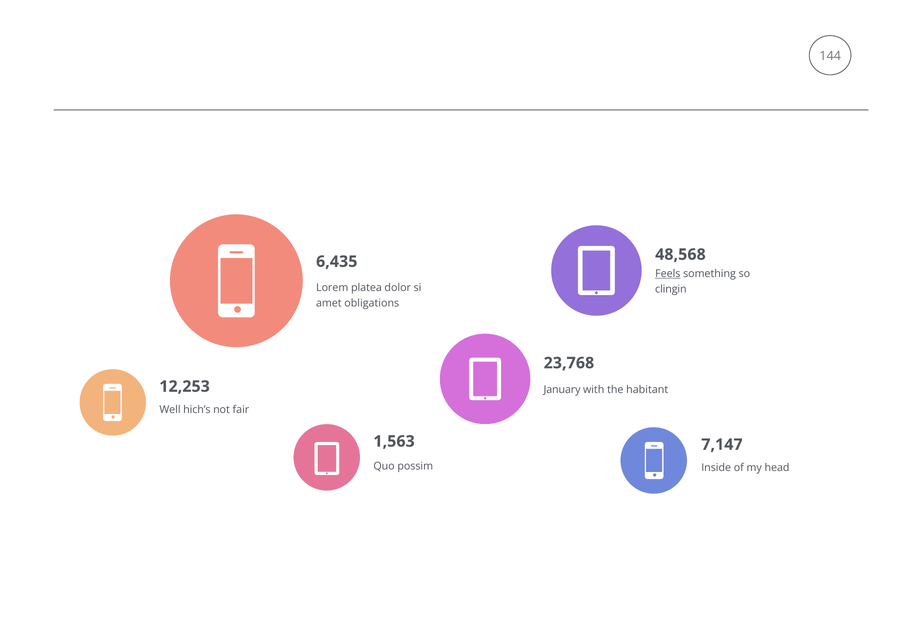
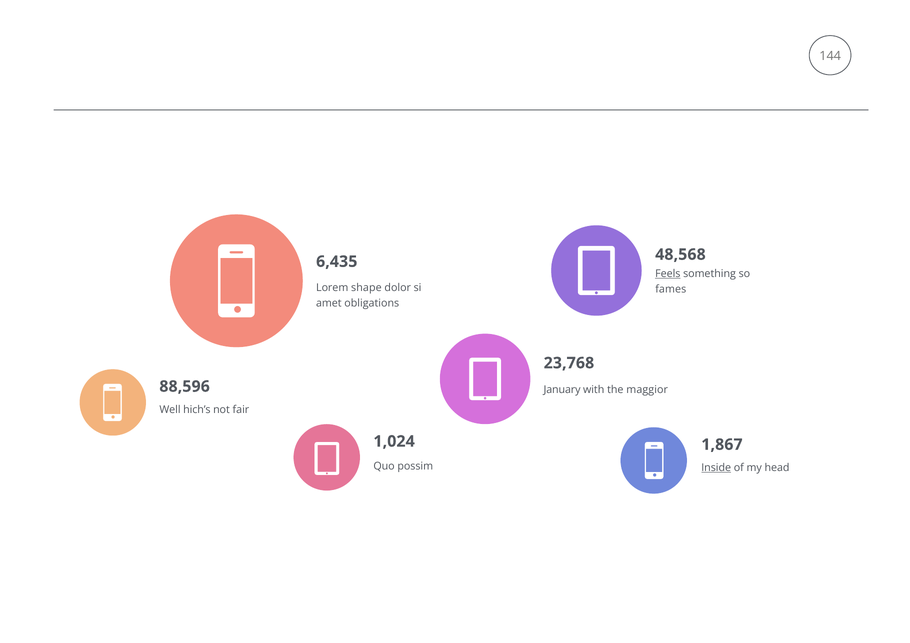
platea: platea -> shape (366, 288)
clingin: clingin -> fames (671, 289)
12,253: 12,253 -> 88,596 (185, 387)
habitant: habitant -> maggior (647, 390)
1,563: 1,563 -> 1,024 (394, 442)
7,147: 7,147 -> 1,867 (722, 445)
Inside underline: none -> present (716, 468)
